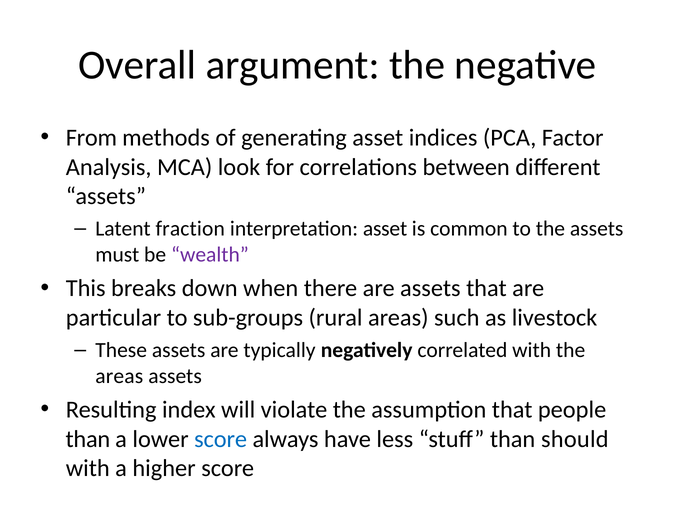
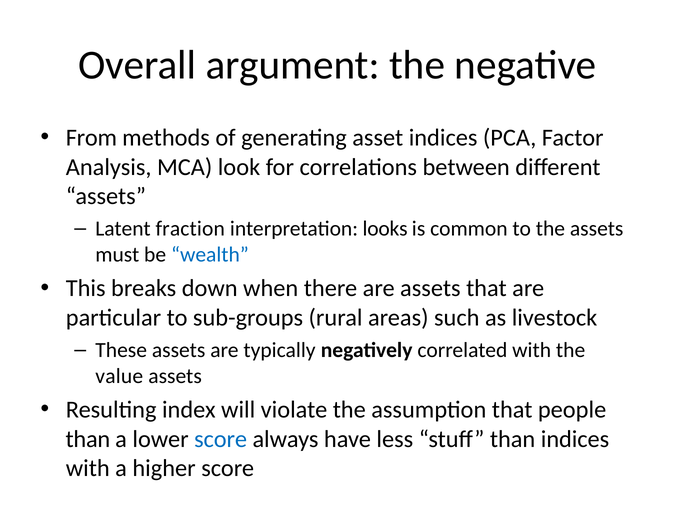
interpretation asset: asset -> looks (385, 229)
wealth colour: purple -> blue (210, 255)
areas: areas -> value (119, 376)
than should: should -> indices (575, 439)
